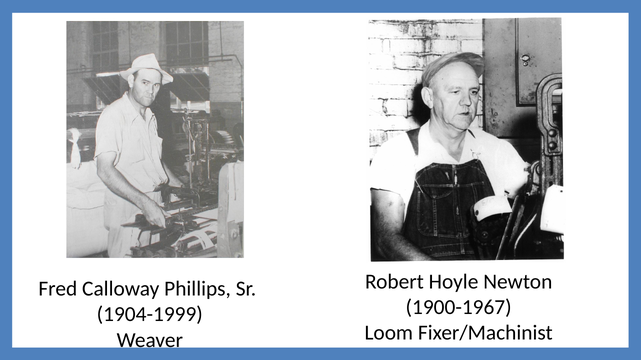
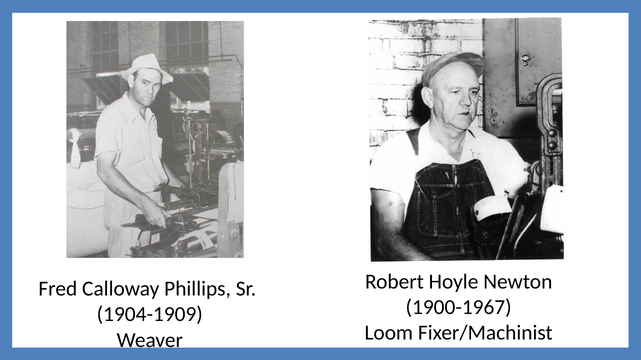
1904-1999: 1904-1999 -> 1904-1909 (150, 315)
